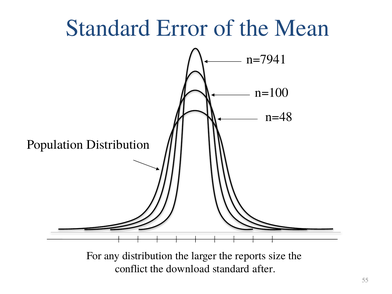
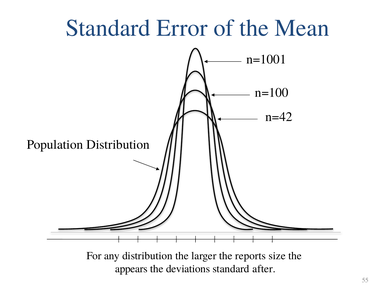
n=7941: n=7941 -> n=1001 (266, 59)
n=48: n=48 -> n=42 (279, 117)
conflict: conflict -> appears (131, 269)
download: download -> deviations (188, 269)
